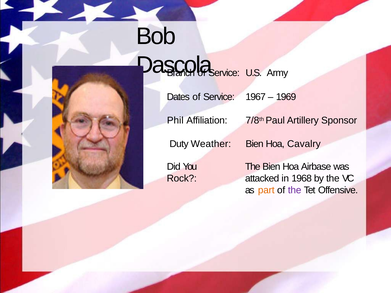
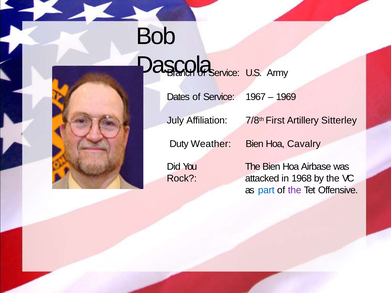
Phil: Phil -> July (175, 120)
Paul: Paul -> First (275, 120)
Sponsor: Sponsor -> Sitterley (339, 120)
part colour: orange -> blue (266, 190)
